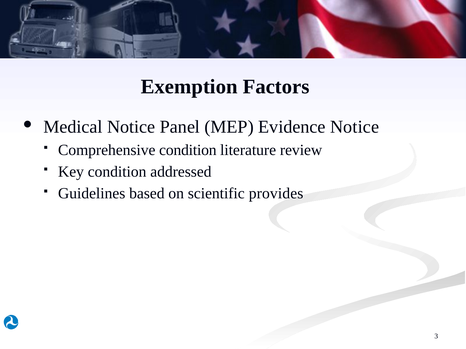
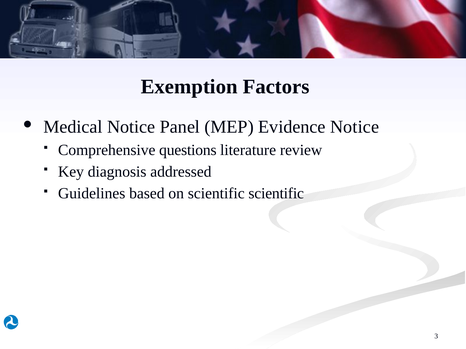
Comprehensive condition: condition -> questions (188, 150)
Key condition: condition -> diagnosis (117, 172)
scientific provides: provides -> scientific (276, 194)
